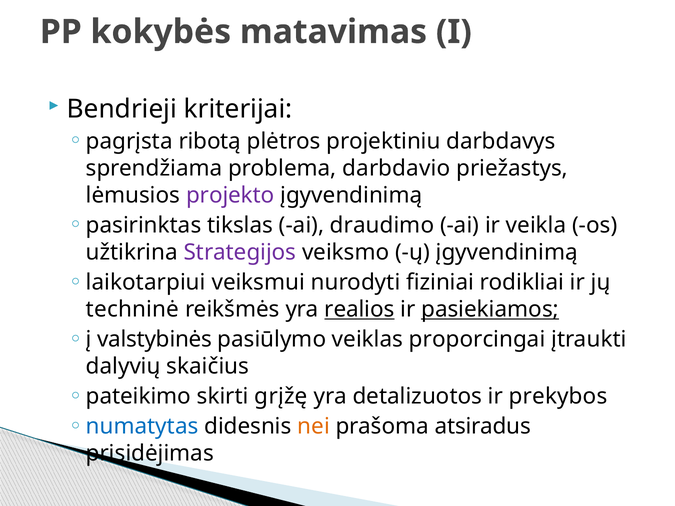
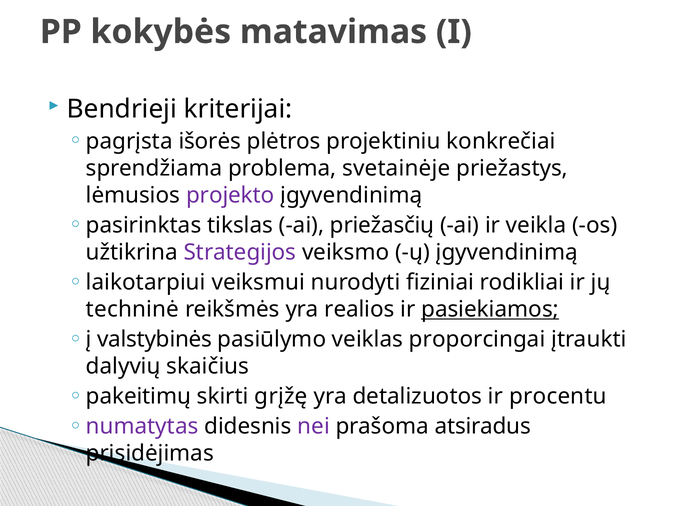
ribotą: ribotą -> išorės (210, 141)
darbdavys: darbdavys -> konkrečiai (501, 141)
darbdavio: darbdavio -> svetainėje (396, 168)
draudimo: draudimo -> priežasčių (382, 225)
realios underline: present -> none (359, 310)
pateikimo: pateikimo -> pakeitimų (138, 397)
prekybos: prekybos -> procentu (558, 397)
numatytas colour: blue -> purple (142, 427)
nei colour: orange -> purple (314, 427)
